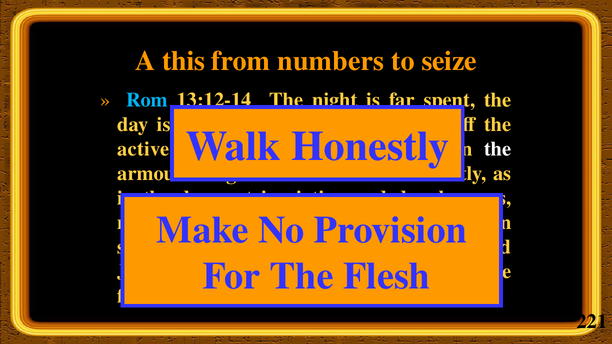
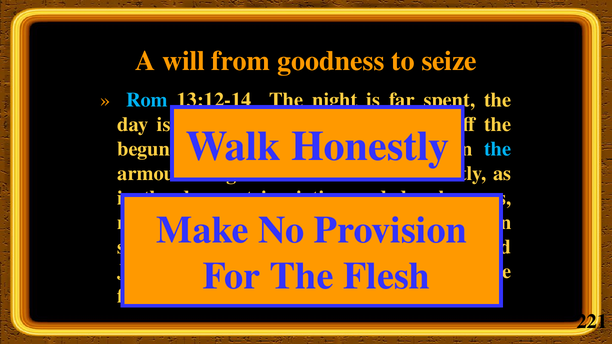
this: this -> will (184, 61)
numbers: numbers -> goodness (331, 61)
active: active -> begun (144, 149)
the colour: white -> light blue (498, 149)
